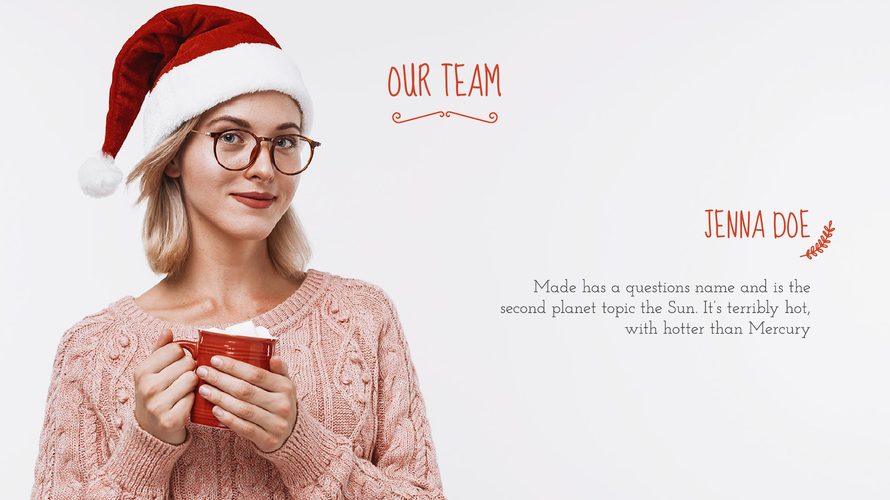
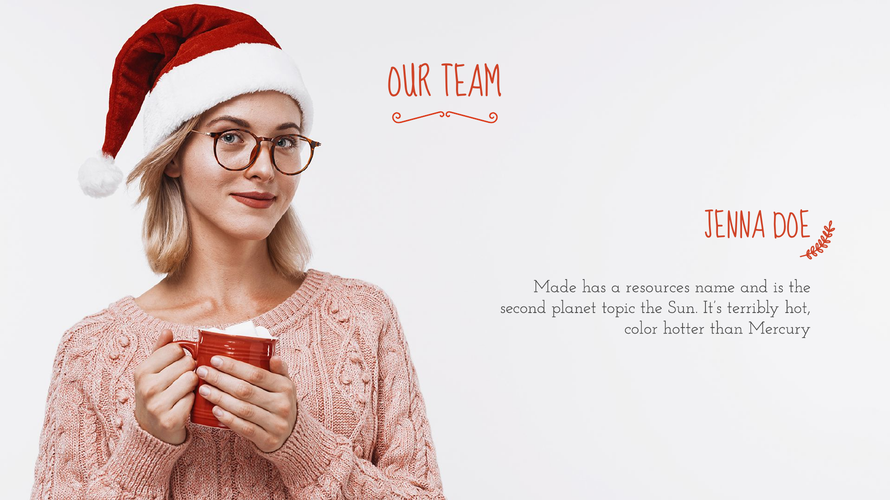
questions: questions -> resources (658, 287)
with: with -> color (641, 328)
